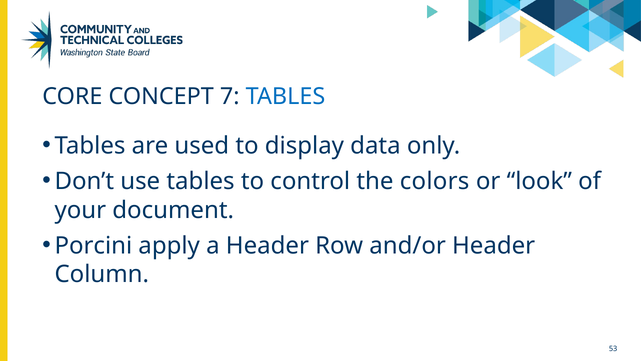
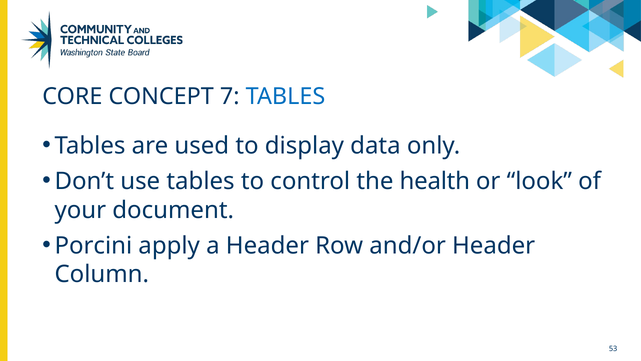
colors: colors -> health (435, 181)
